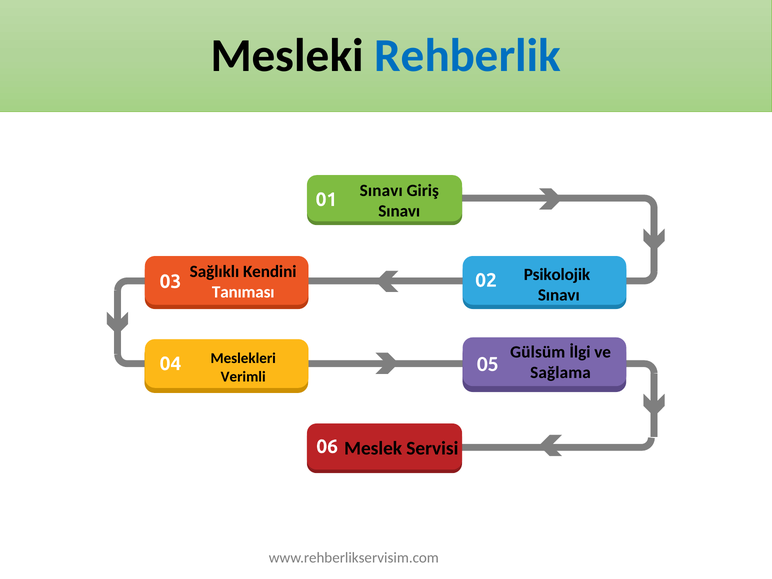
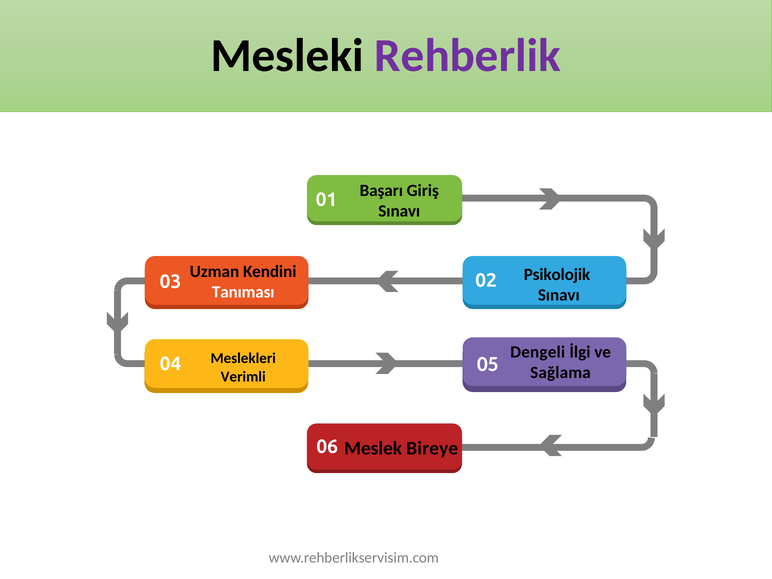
Rehberlik colour: blue -> purple (468, 56)
01 Sınavı: Sınavı -> Başarı (381, 190)
Sağlıklı: Sağlıklı -> Uzman (214, 271)
Gülsüm: Gülsüm -> Dengeli (538, 352)
Servisi: Servisi -> Bireye (432, 449)
